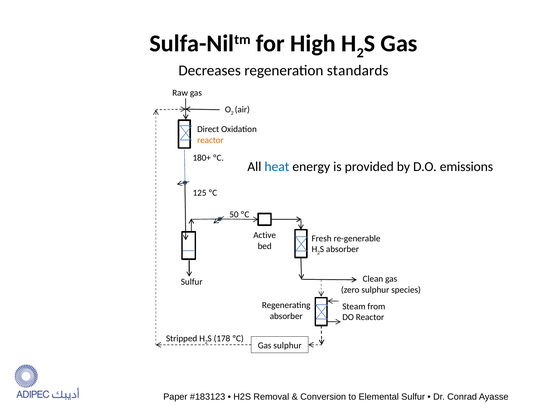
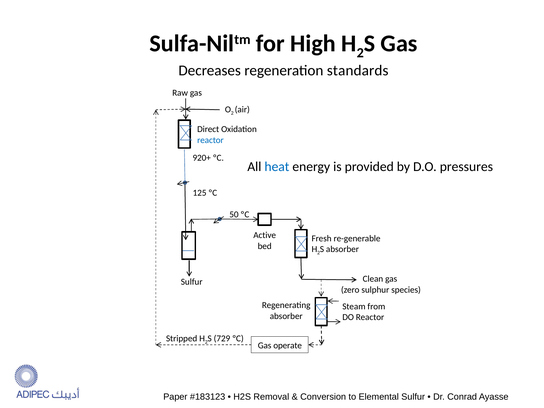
reactor colour: orange -> blue (210, 140)
180+: 180+ -> 920+ (202, 158)
emissions: emissions -> pressures (466, 167)
178: 178 -> 729 (222, 339)
Gas sulphur: sulphur -> operate (288, 345)
